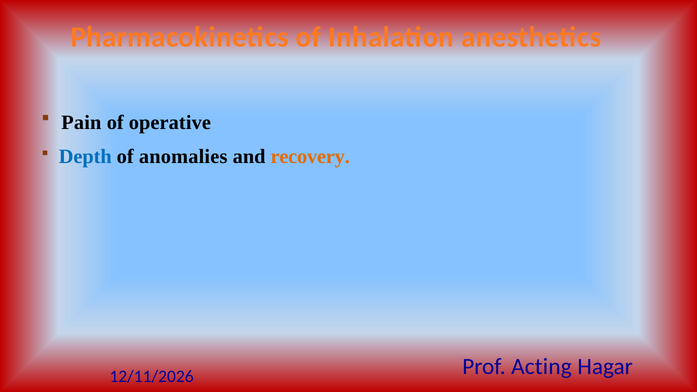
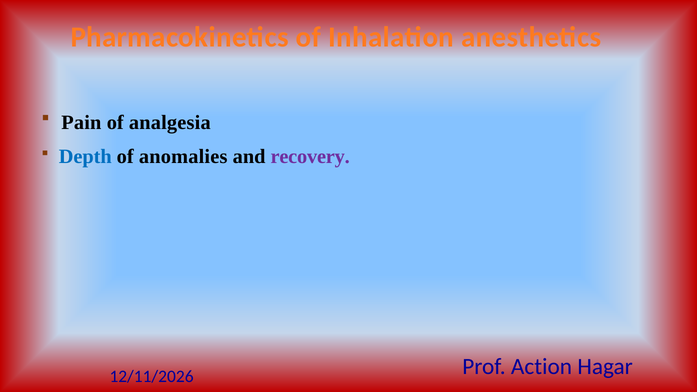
operative: operative -> analgesia (170, 123)
recovery colour: orange -> purple (310, 156)
Acting: Acting -> Action (542, 366)
